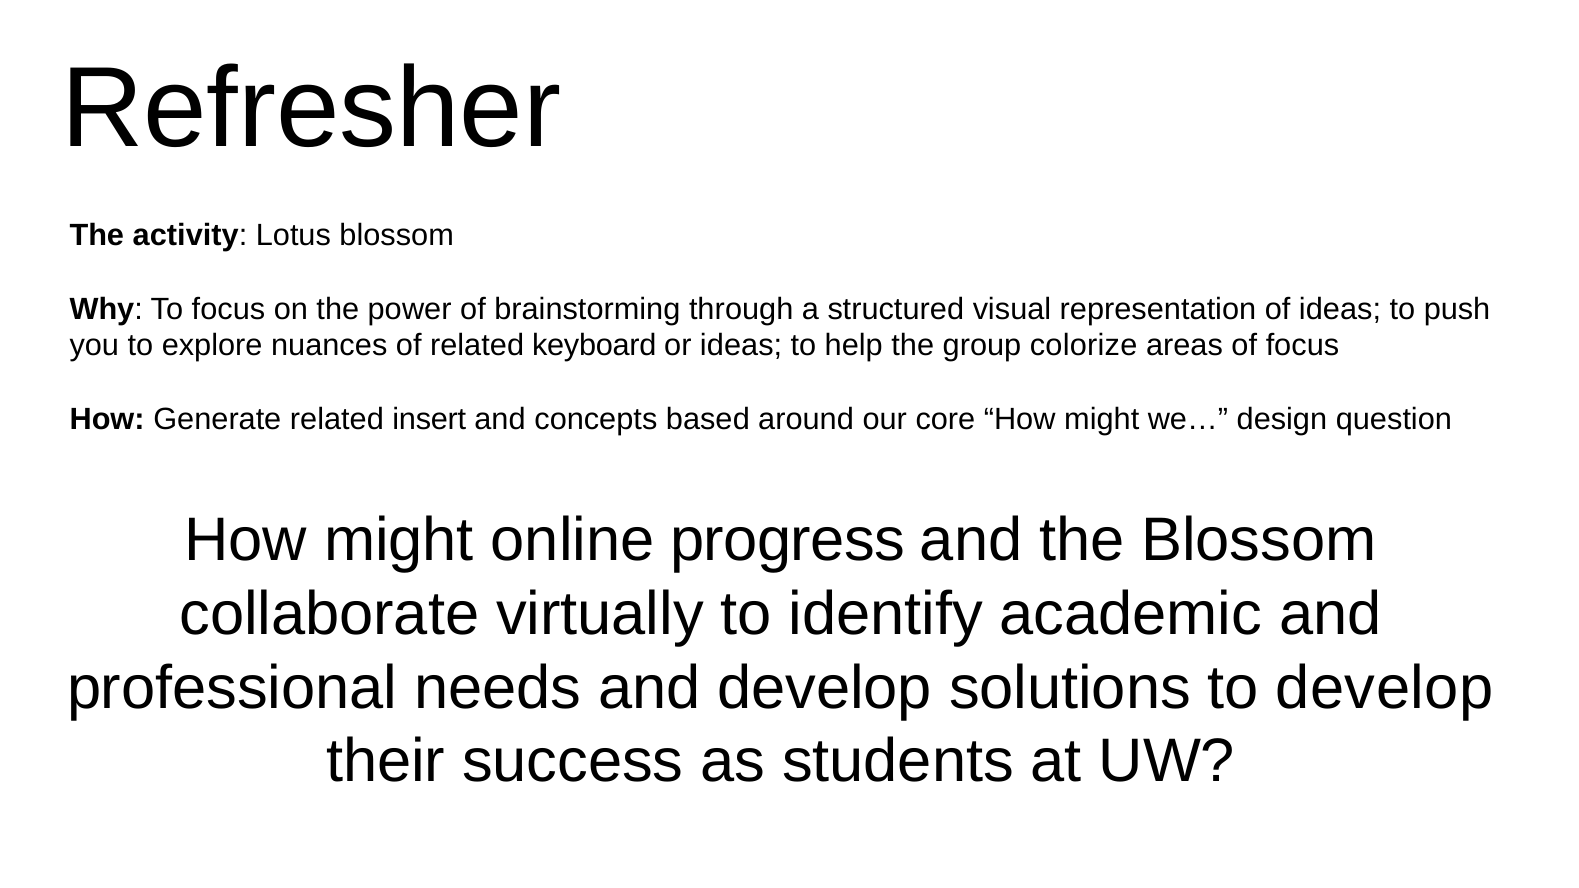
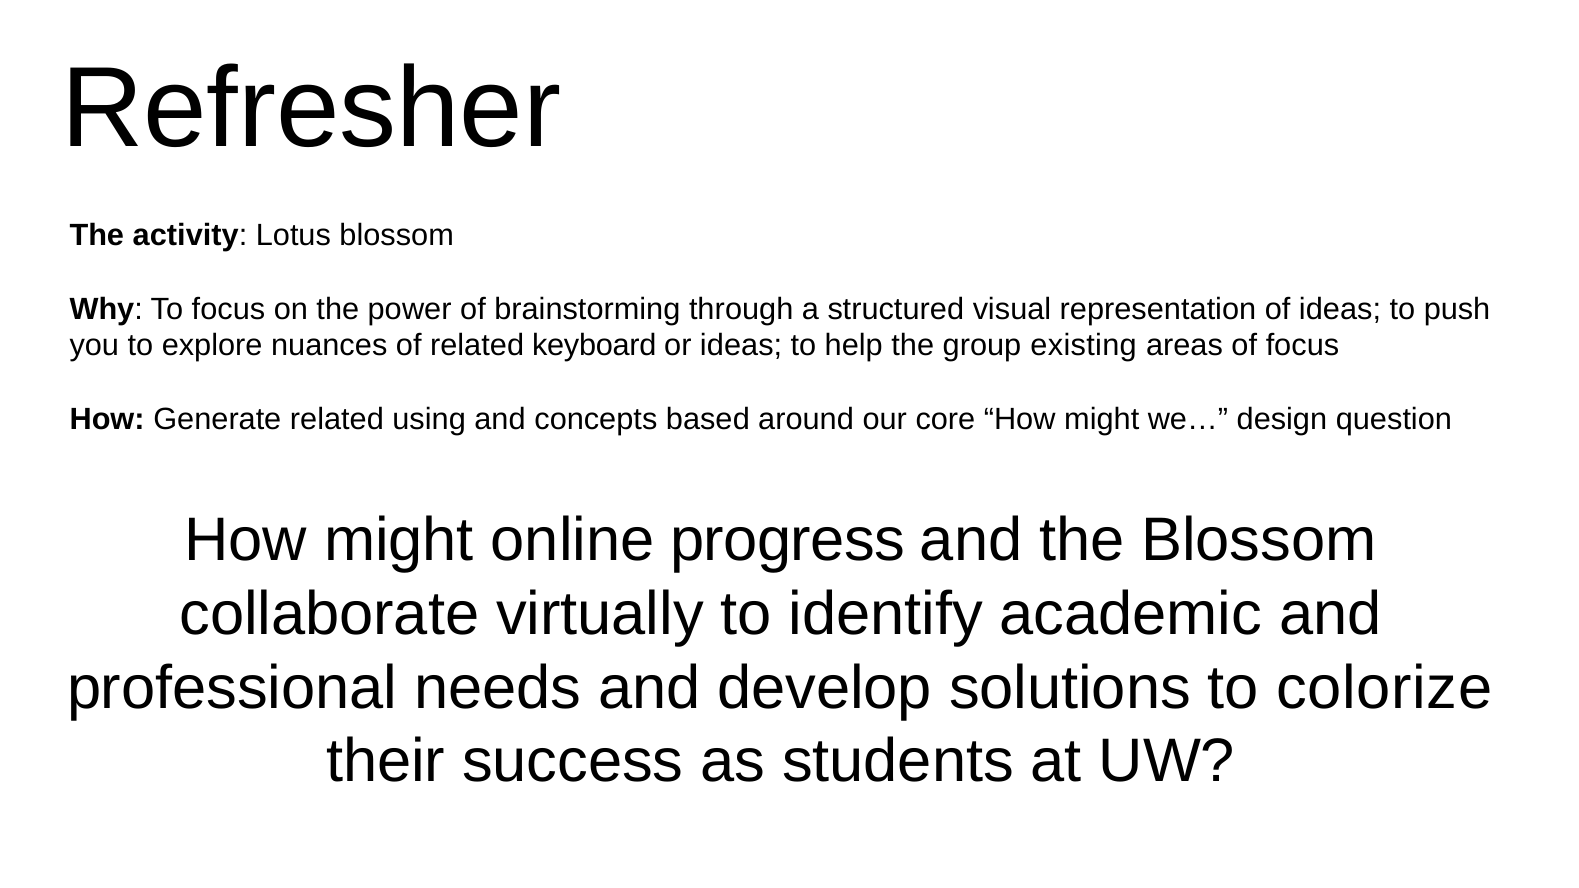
colorize: colorize -> existing (1084, 346)
insert: insert -> using (429, 420)
to develop: develop -> colorize (1384, 688)
